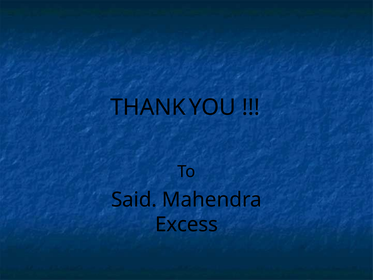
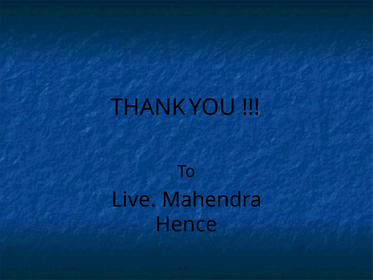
Said: Said -> Live (134, 199)
Excess: Excess -> Hence (186, 224)
